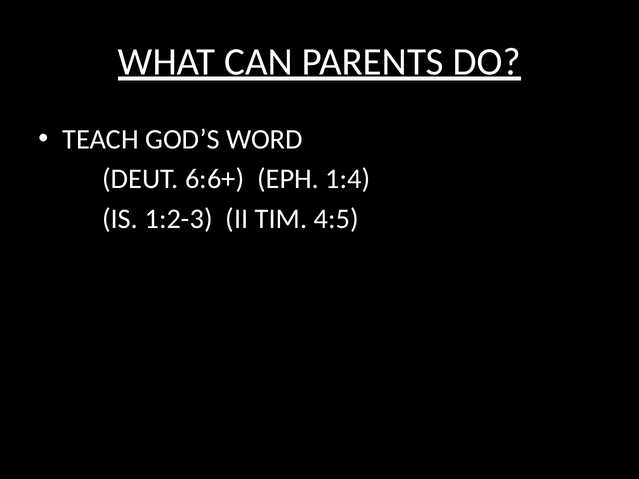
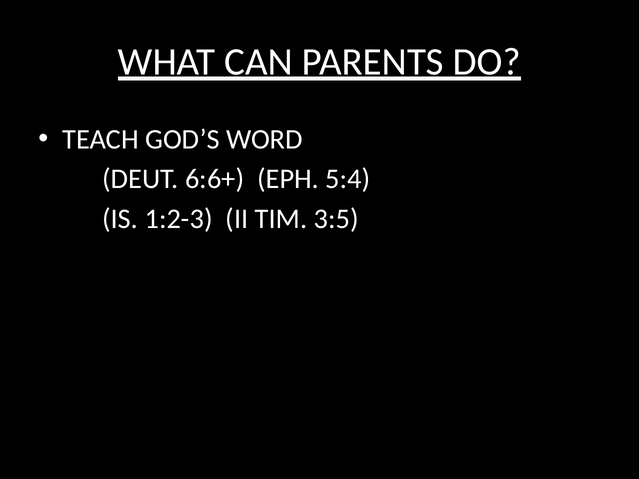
1:4: 1:4 -> 5:4 (348, 179)
4:5: 4:5 -> 3:5 (336, 219)
